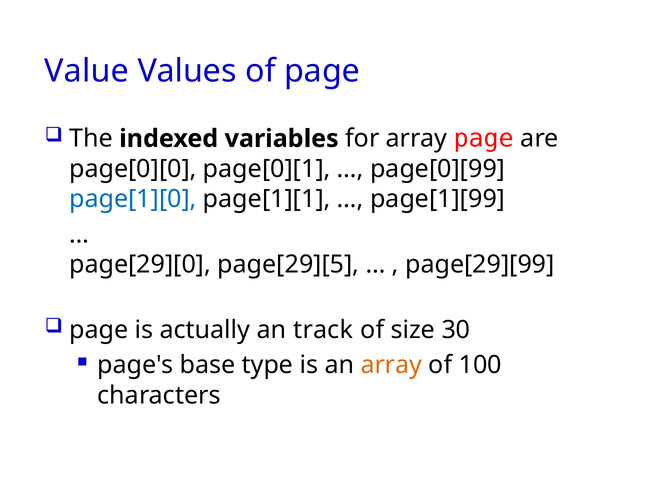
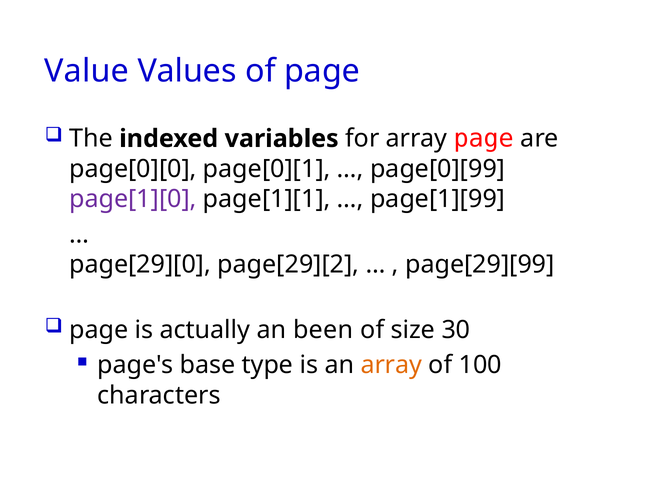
page[1][0 colour: blue -> purple (133, 199)
page[29][5: page[29][5 -> page[29][2 (288, 264)
track: track -> been (323, 330)
